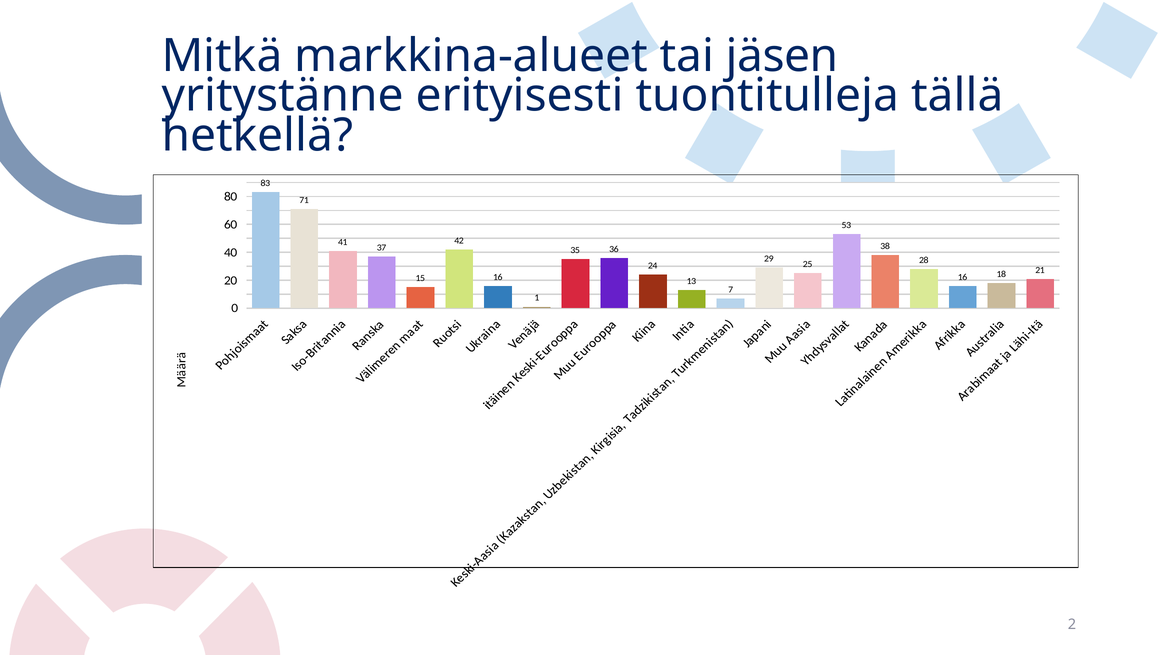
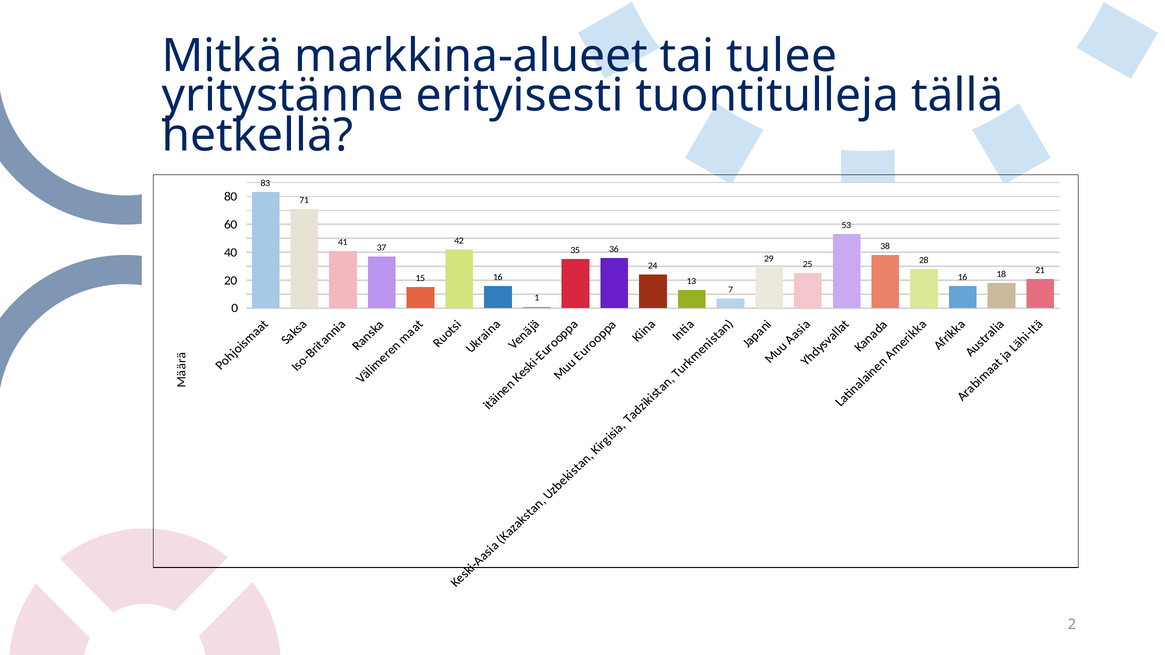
jäsen: jäsen -> tulee (782, 56)
